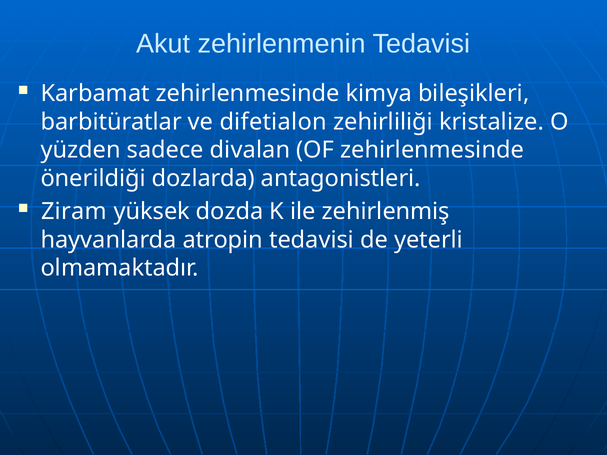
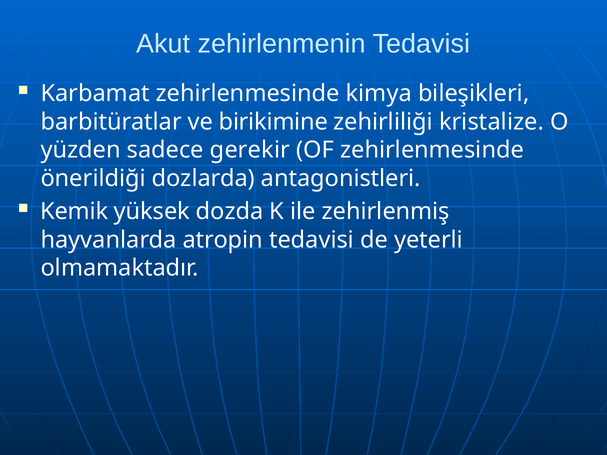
difetialon: difetialon -> birikimine (273, 122)
divalan: divalan -> gerekir (250, 150)
Ziram: Ziram -> Kemik (74, 212)
